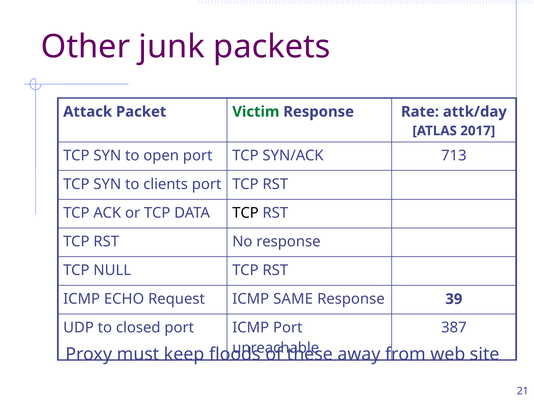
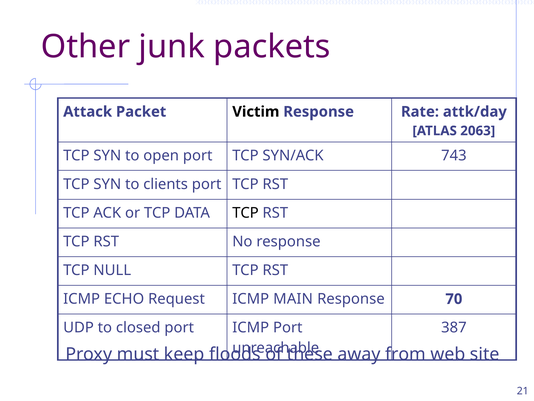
Victim colour: green -> black (256, 112)
2017: 2017 -> 2063 (478, 131)
713: 713 -> 743 (454, 155)
SAME: SAME -> MAIN (293, 299)
39: 39 -> 70 (454, 299)
